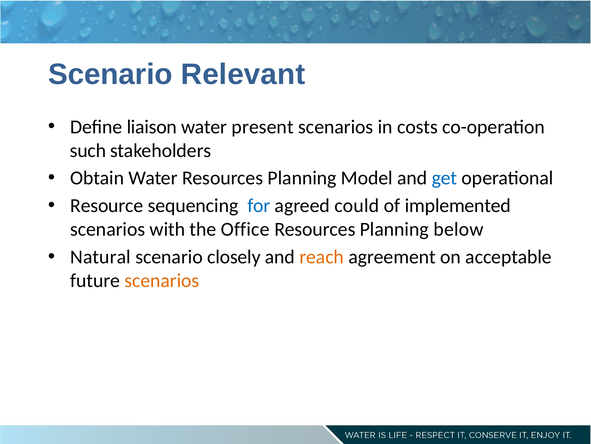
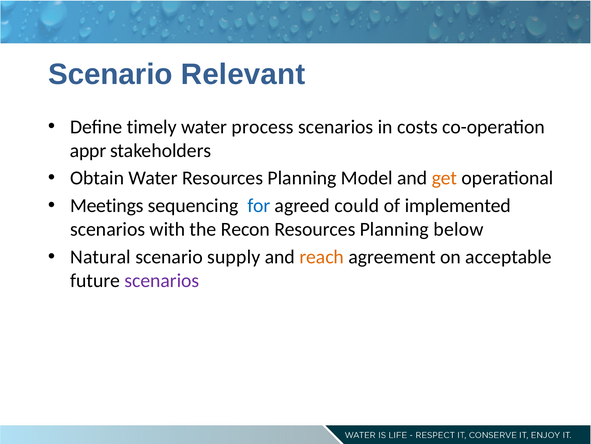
liaison: liaison -> timely (152, 127)
present: present -> process (263, 127)
such: such -> appr (88, 150)
get colour: blue -> orange (444, 178)
Resource: Resource -> Meetings (107, 205)
Office: Office -> Recon (245, 229)
closely: closely -> supply (234, 257)
scenarios colour: orange -> purple (162, 280)
